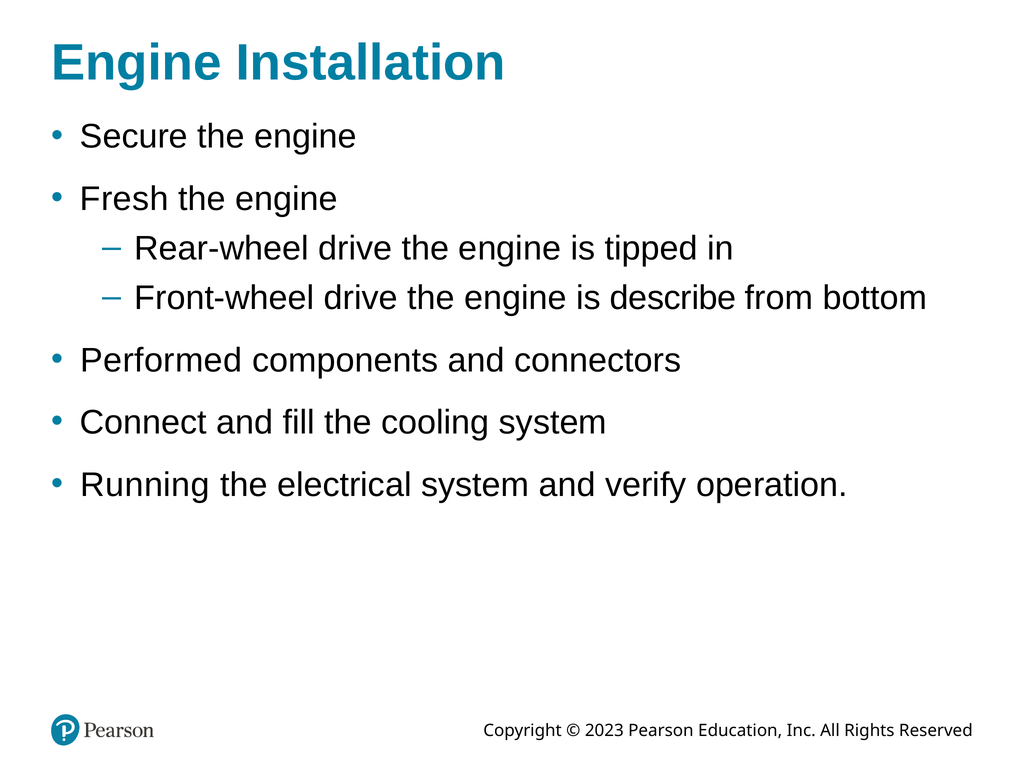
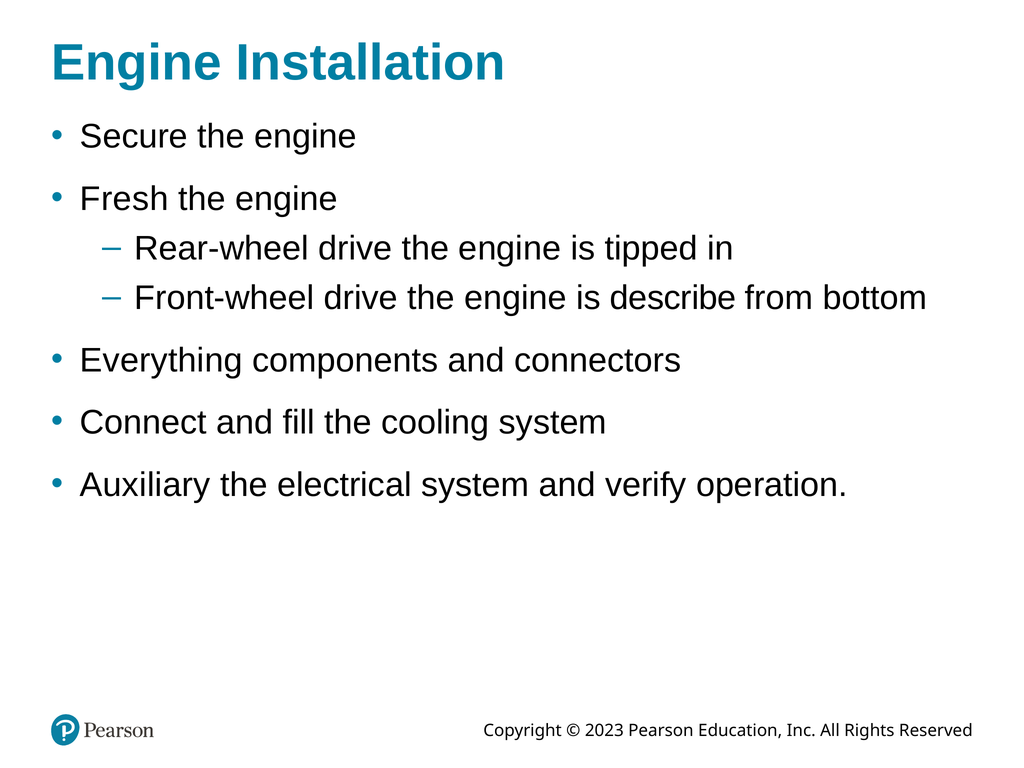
Performed: Performed -> Everything (161, 360)
Running: Running -> Auxiliary (145, 485)
